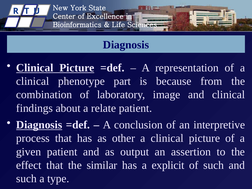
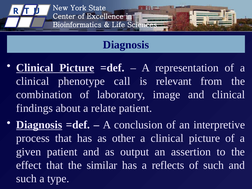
part: part -> call (122, 81)
because: because -> relevant (174, 81)
explicit: explicit -> reflects (168, 165)
